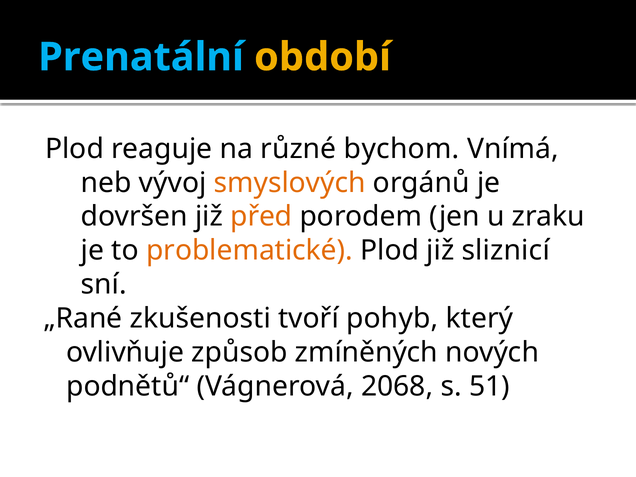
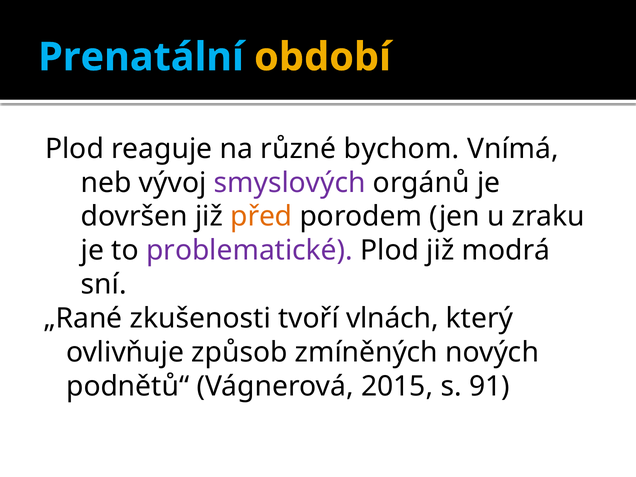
smyslových colour: orange -> purple (290, 183)
problematické colour: orange -> purple (249, 251)
sliznicí: sliznicí -> modrá (506, 251)
pohyb: pohyb -> vlnách (392, 318)
2068: 2068 -> 2015 (397, 386)
51: 51 -> 91 (489, 386)
